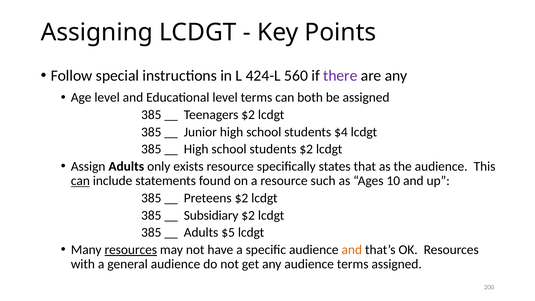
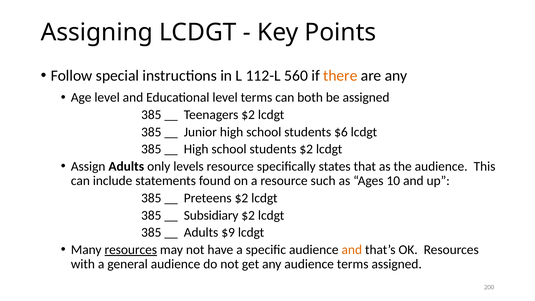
424-L: 424-L -> 112-L (263, 76)
there colour: purple -> orange (340, 76)
$4: $4 -> $6 (341, 132)
exists: exists -> levels (189, 166)
can underline: present -> none (80, 181)
$5: $5 -> $9 (228, 233)
